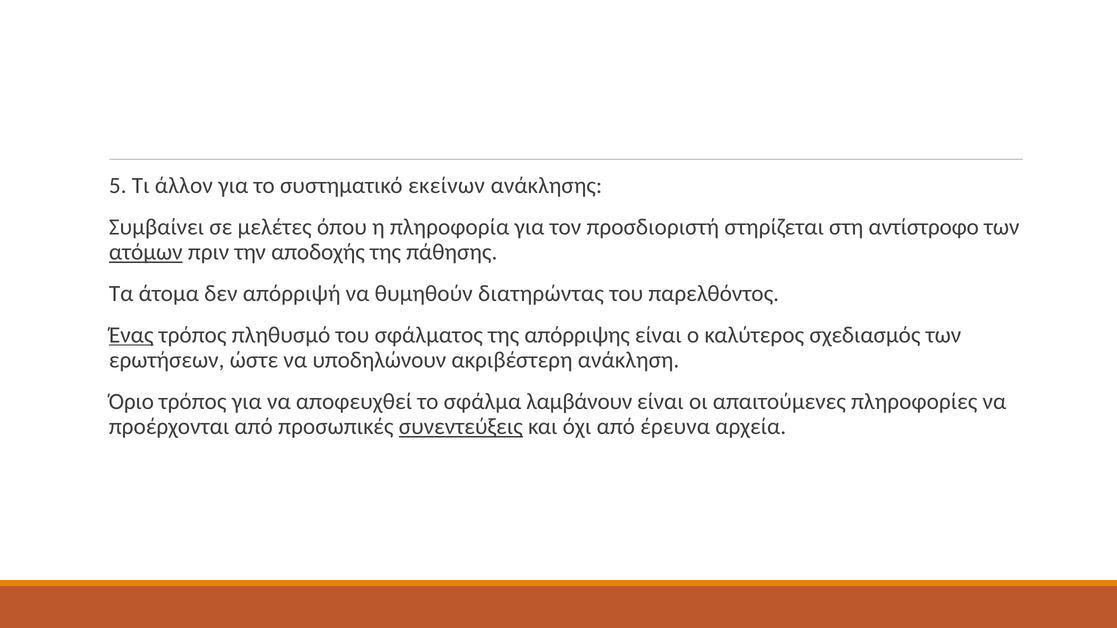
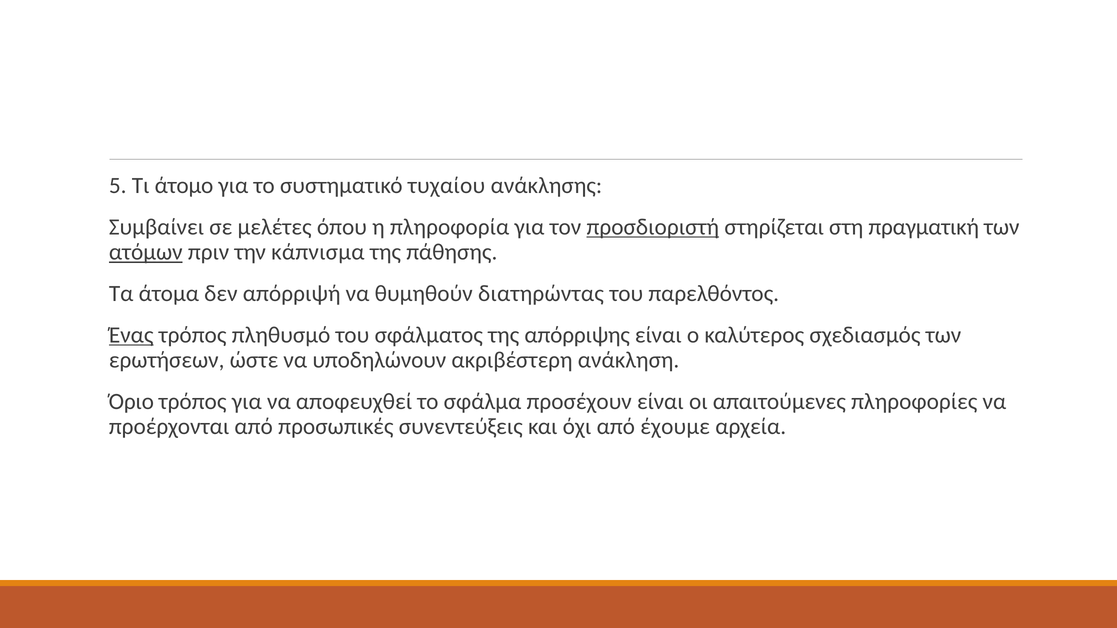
άλλον: άλλον -> άτομο (184, 186)
εκείνων: εκείνων -> τυχαίου (447, 186)
προσδιοριστή underline: none -> present (653, 227)
αντίστροφο: αντίστροφο -> πραγματική (924, 227)
αποδοχής: αποδοχής -> κάπνισμα (318, 252)
λαμβάνουν: λαμβάνουν -> προσέχουν (579, 402)
συνεντεύξεις underline: present -> none (461, 427)
έρευνα: έρευνα -> έχουμε (675, 427)
